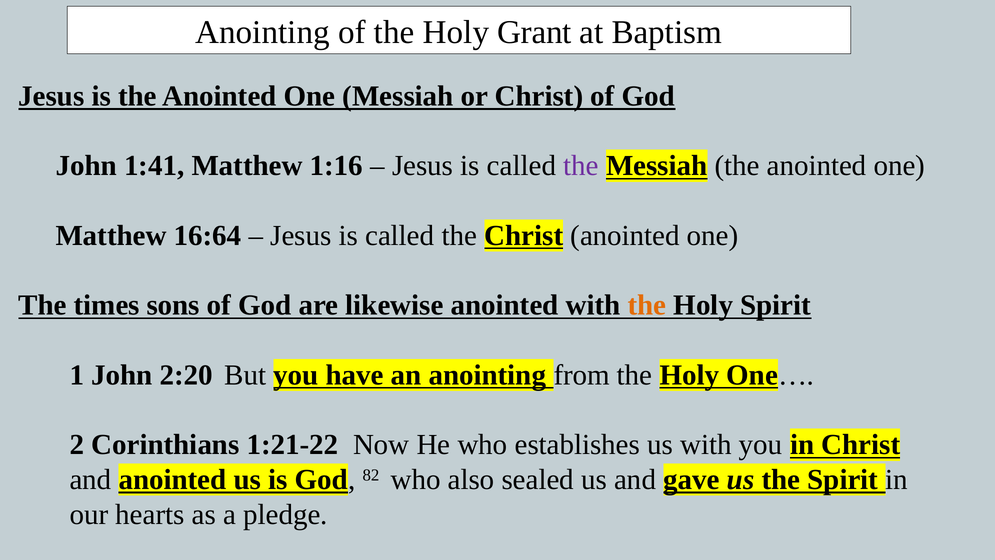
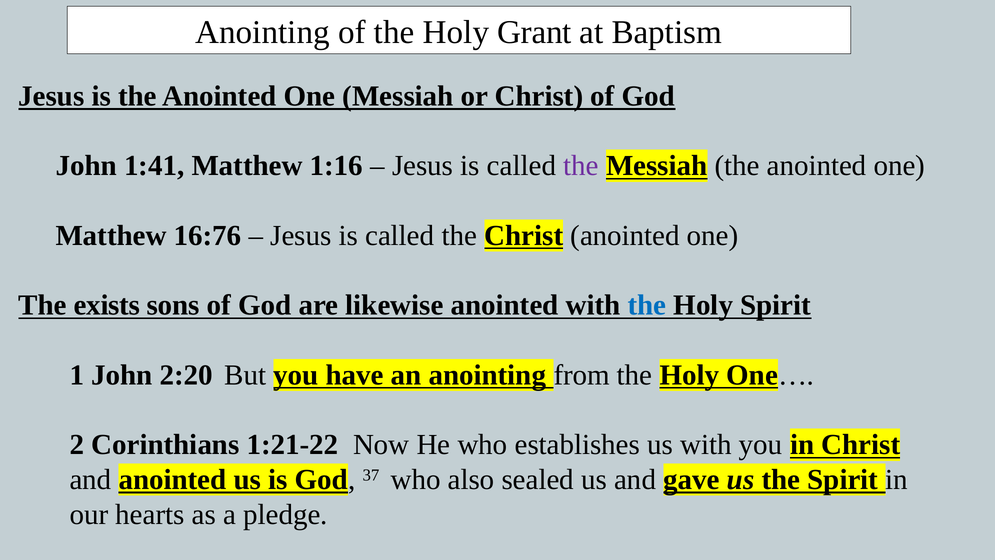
16:64: 16:64 -> 16:76 (208, 236)
times: times -> exists (107, 305)
the colour: orange -> blue (647, 305)
82: 82 -> 37 (371, 475)
